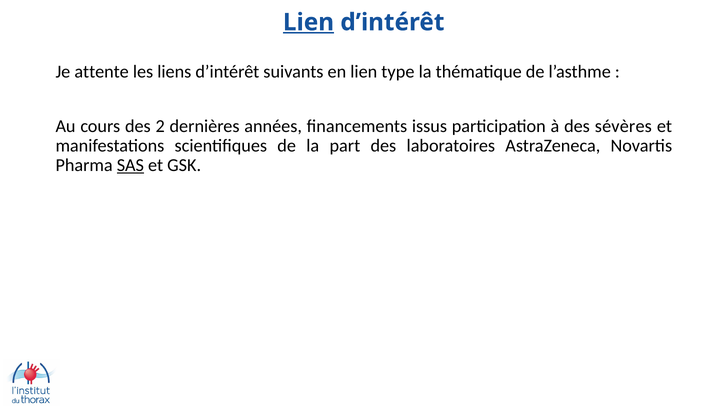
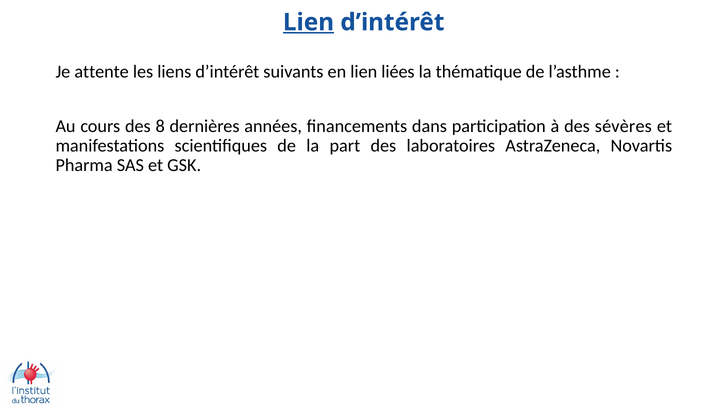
type: type -> liées (398, 72)
2: 2 -> 8 (160, 126)
issus: issus -> dans (429, 126)
SAS underline: present -> none (130, 166)
